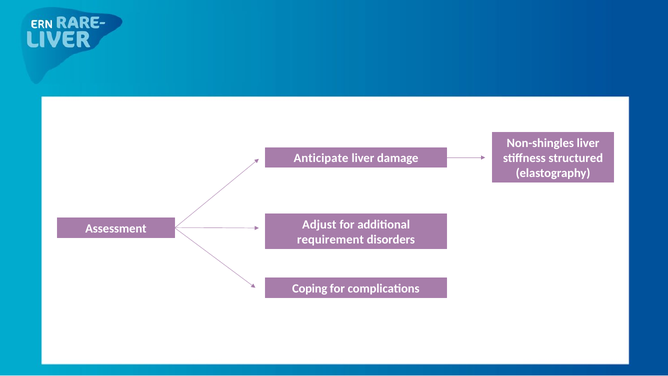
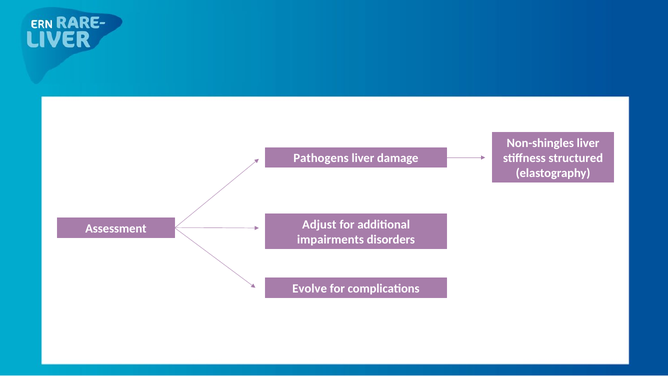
Anticipate: Anticipate -> Pathogens (321, 158)
requirement: requirement -> impairments (331, 240)
Coping: Coping -> Evolve (310, 288)
